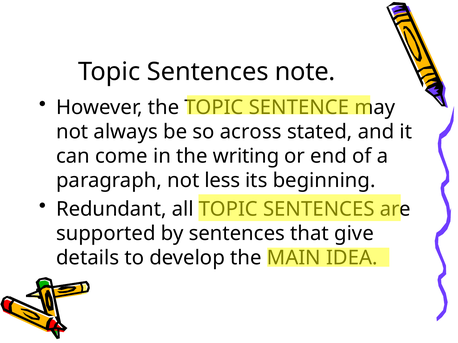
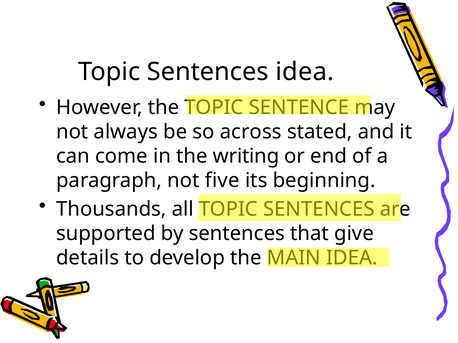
Sentences note: note -> idea (305, 72)
less: less -> five (222, 181)
Redundant: Redundant -> Thousands (111, 209)
